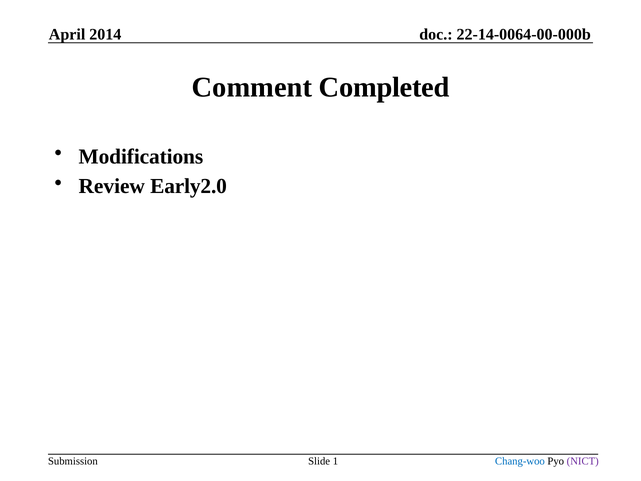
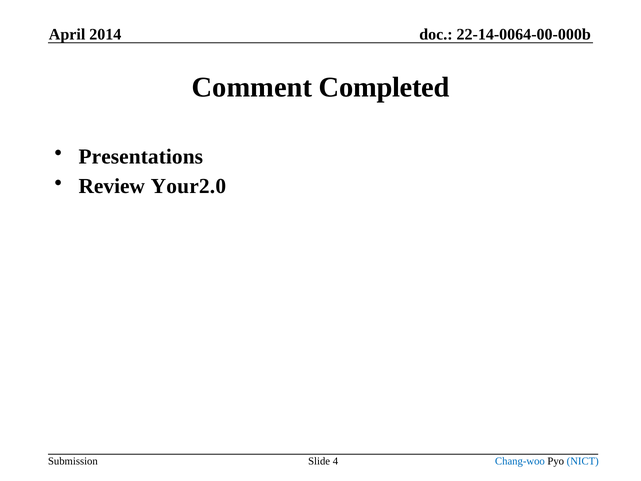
Modifications: Modifications -> Presentations (141, 156)
Early2.0: Early2.0 -> Your2.0 (188, 186)
1: 1 -> 4 (335, 461)
NICT colour: purple -> blue (583, 461)
